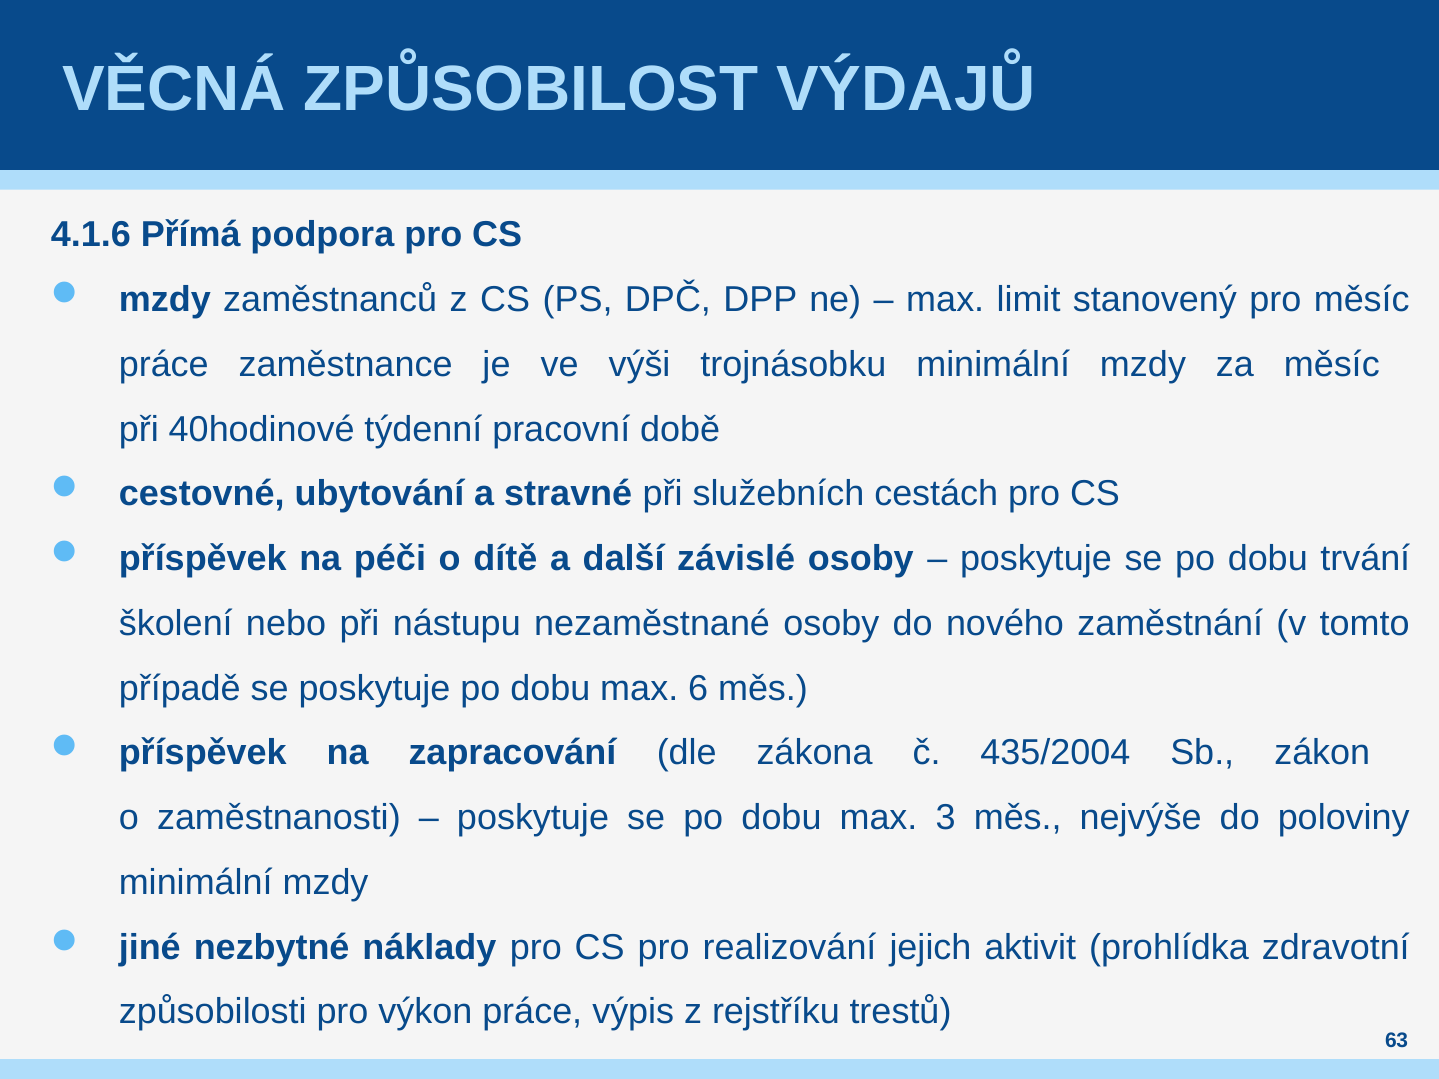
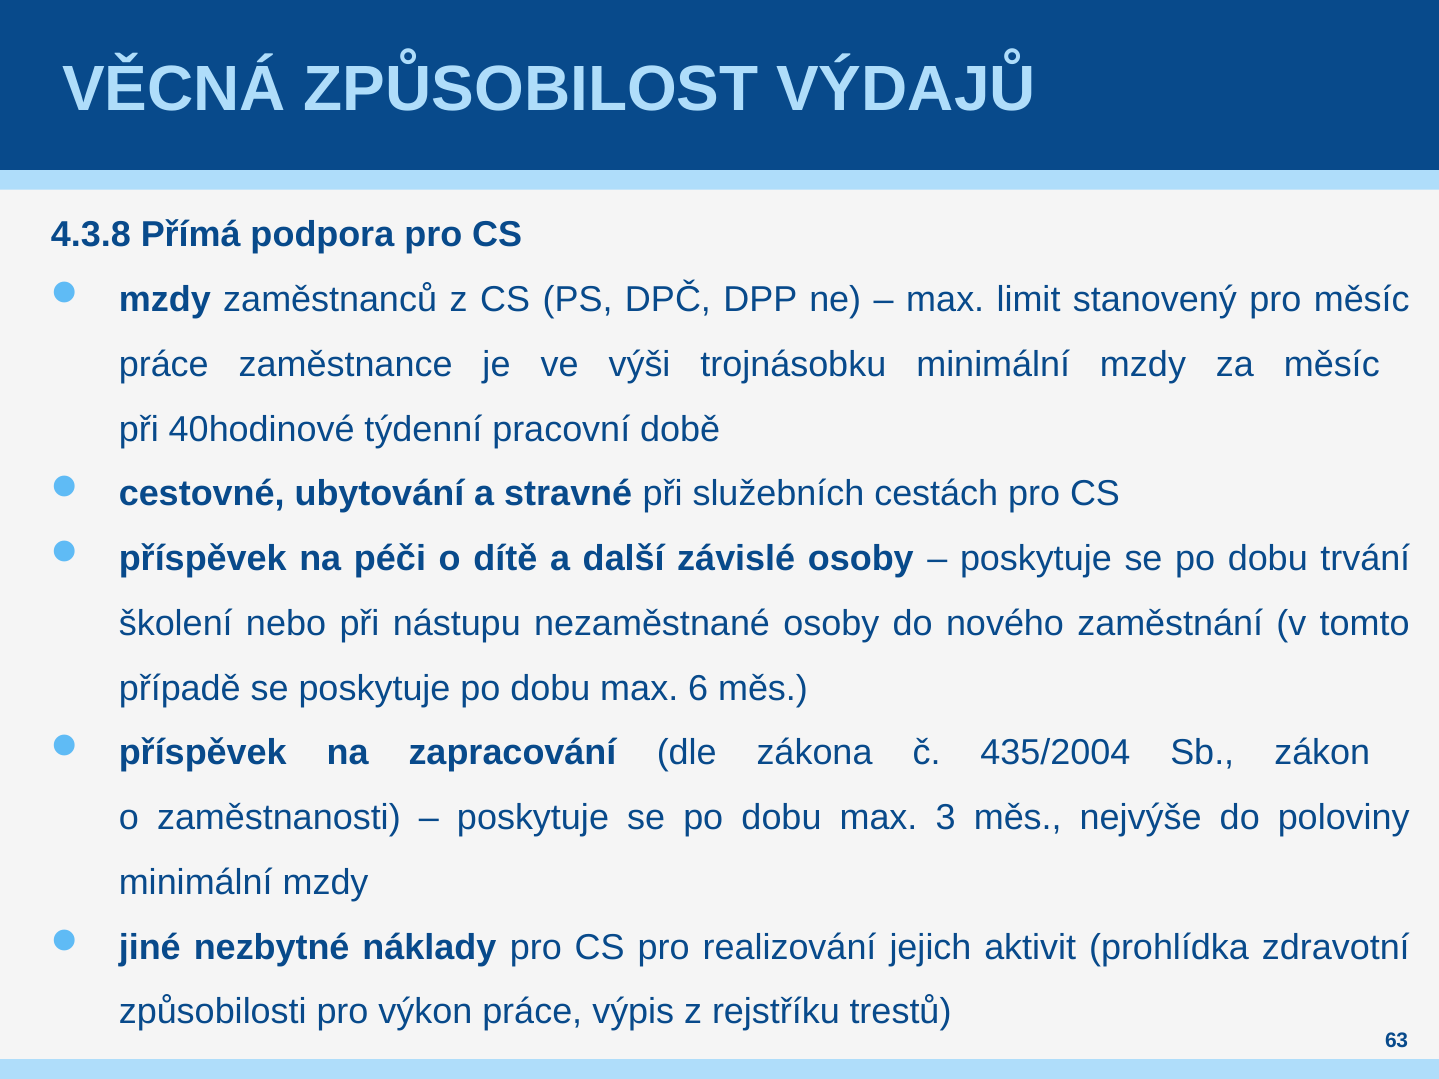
4.1.6: 4.1.6 -> 4.3.8 (91, 235)
